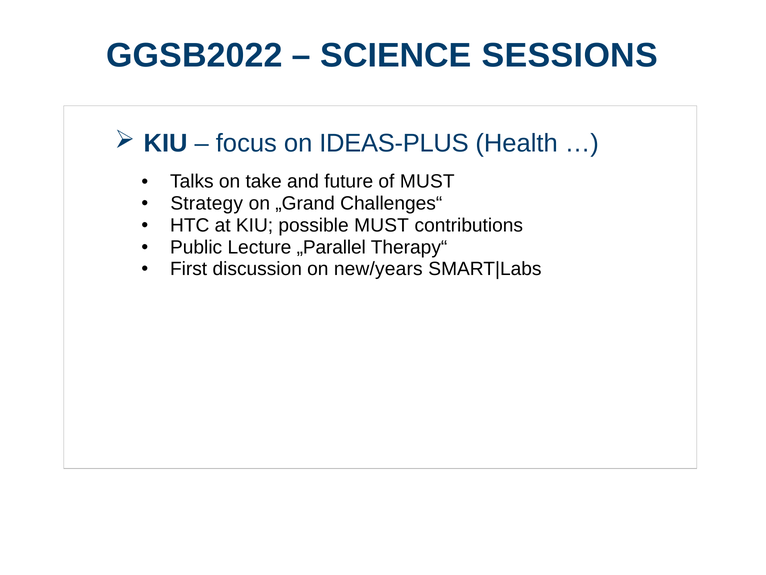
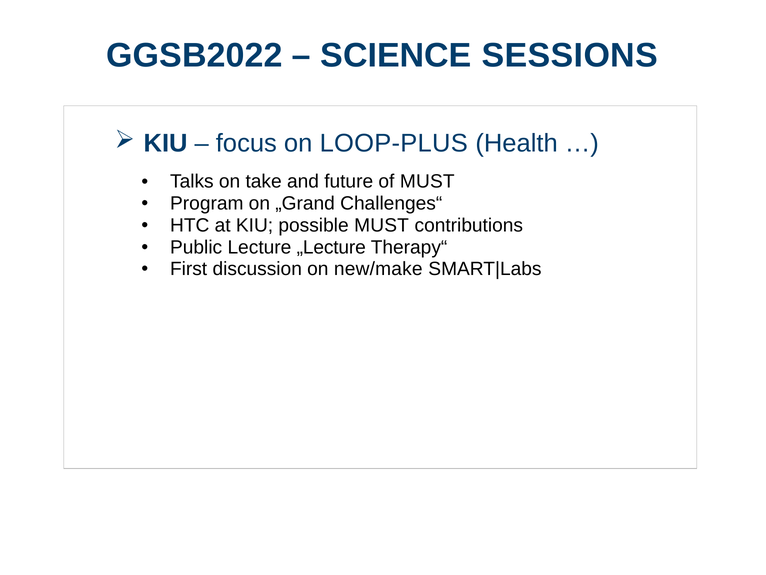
IDEAS-PLUS: IDEAS-PLUS -> LOOP-PLUS (394, 143)
Strategy: Strategy -> Program (207, 203)
„Parallel: „Parallel -> „Lecture (331, 247)
new/years: new/years -> new/make (378, 269)
